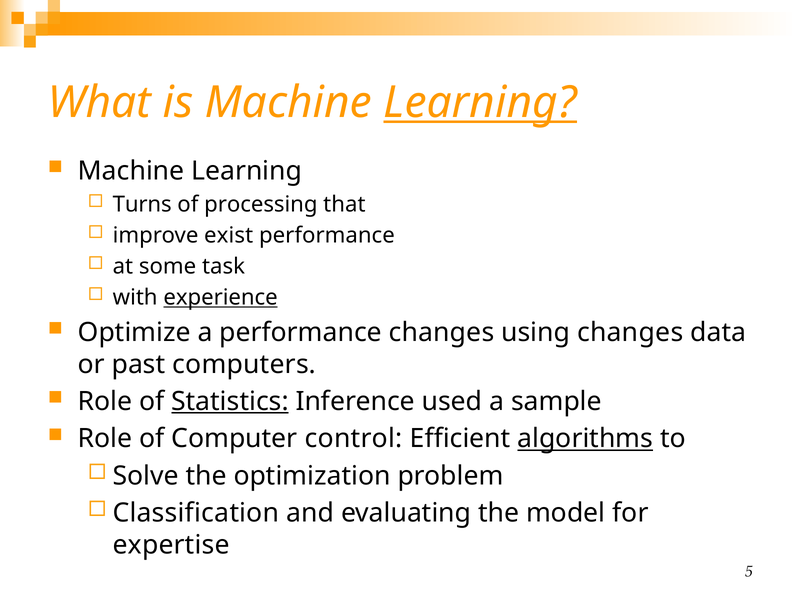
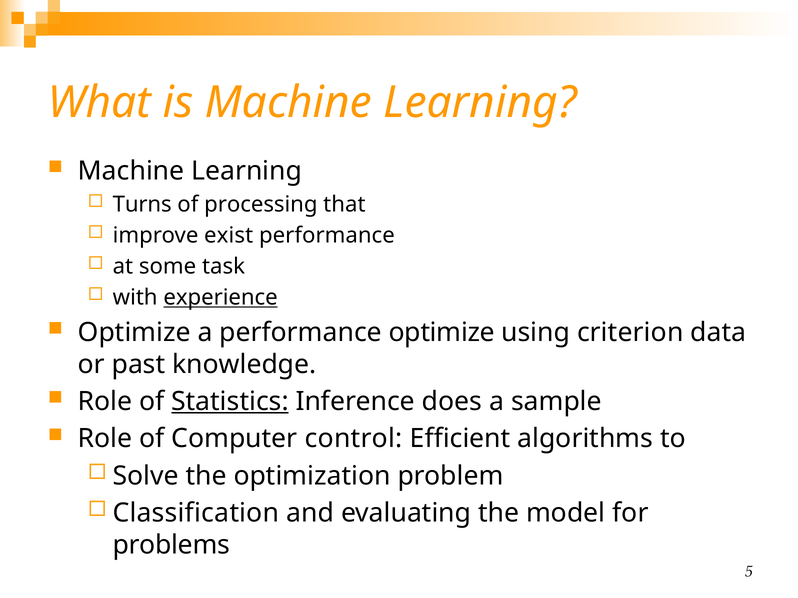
Learning underline: present -> none (480, 103)
performance changes: changes -> optimize (442, 333)
using changes: changes -> criterion (630, 333)
computers: computers -> knowledge (244, 365)
used: used -> does (452, 402)
algorithms underline: present -> none (585, 439)
expertise: expertise -> problems (171, 545)
